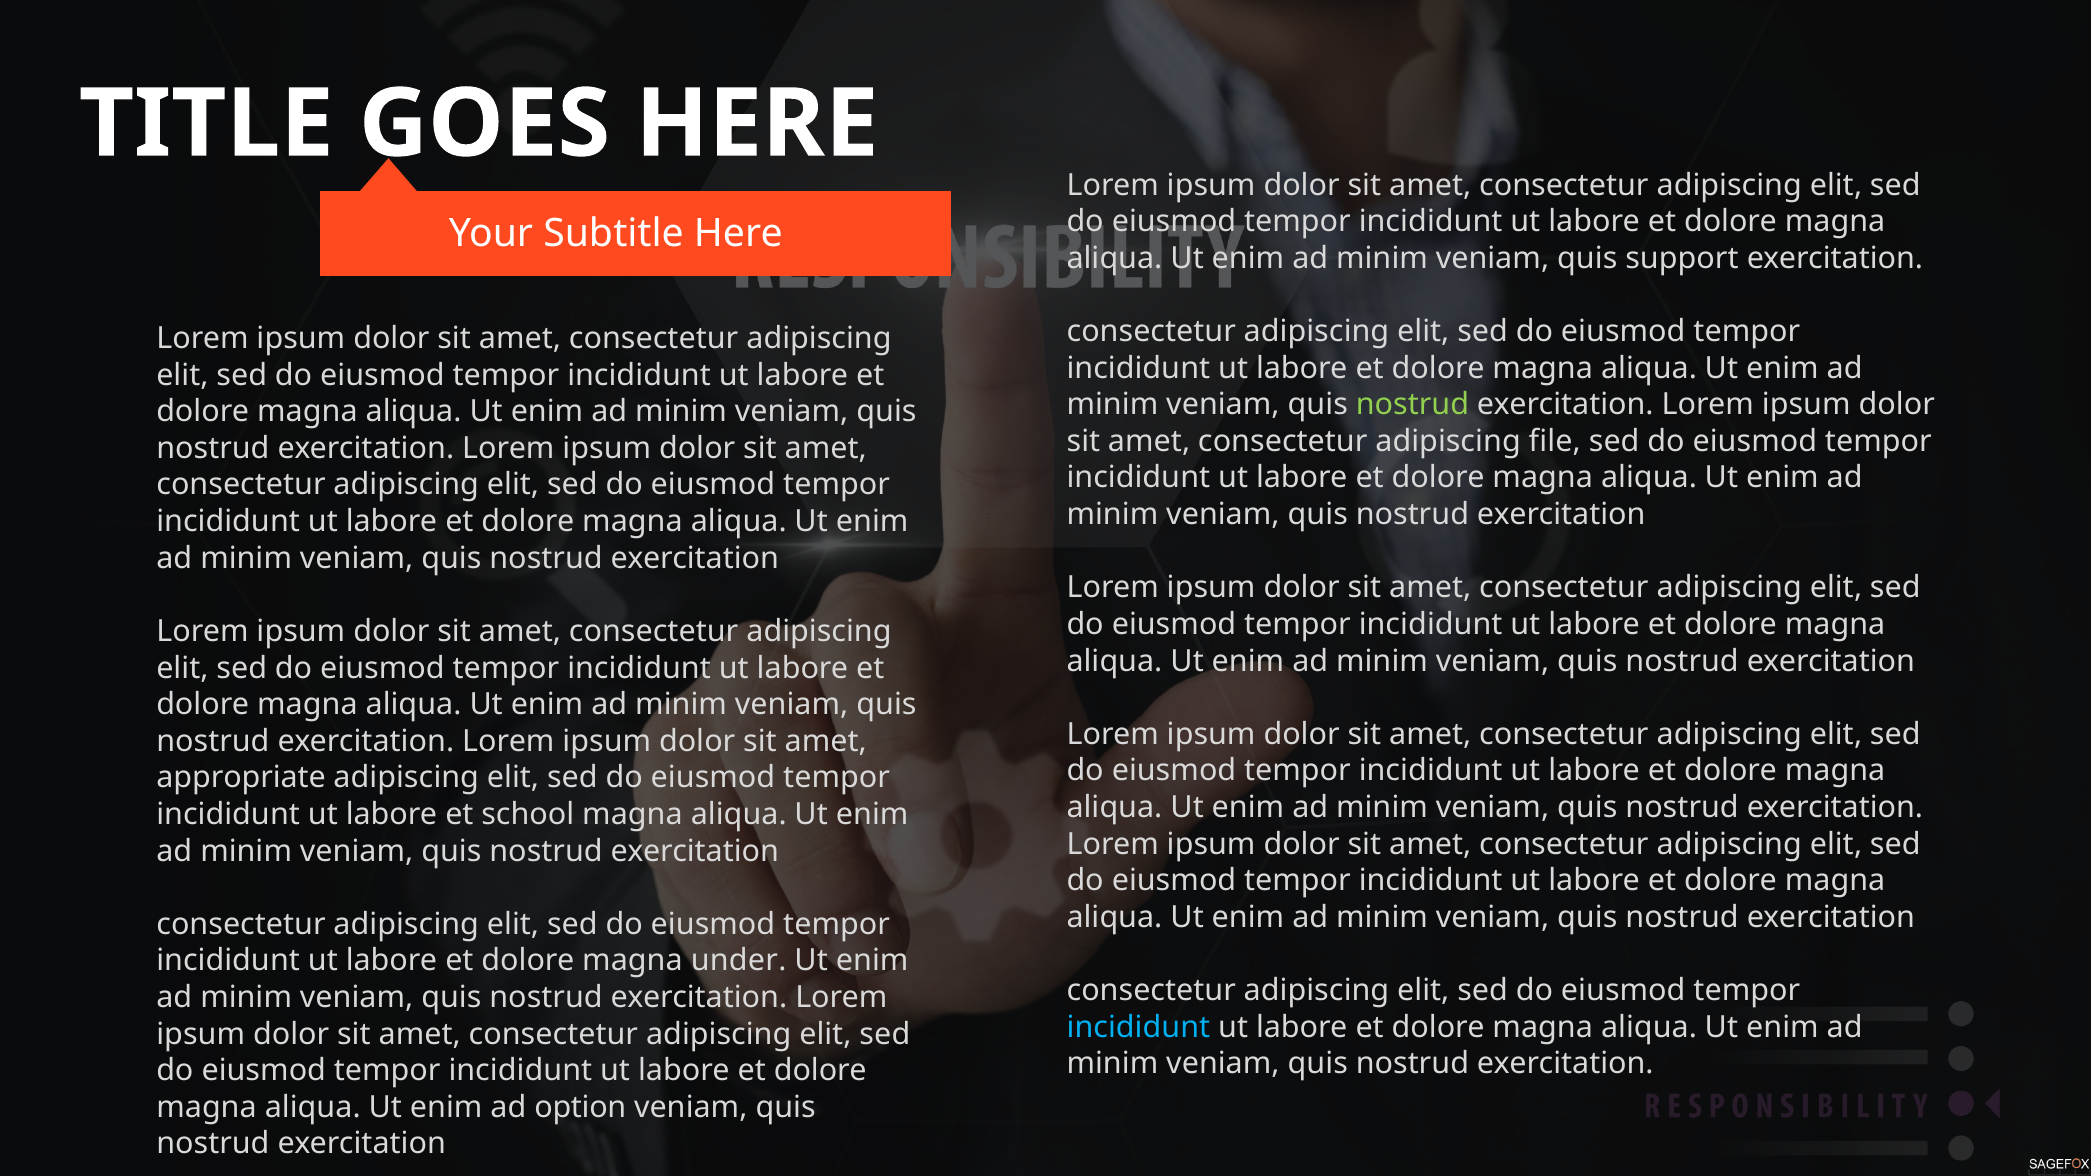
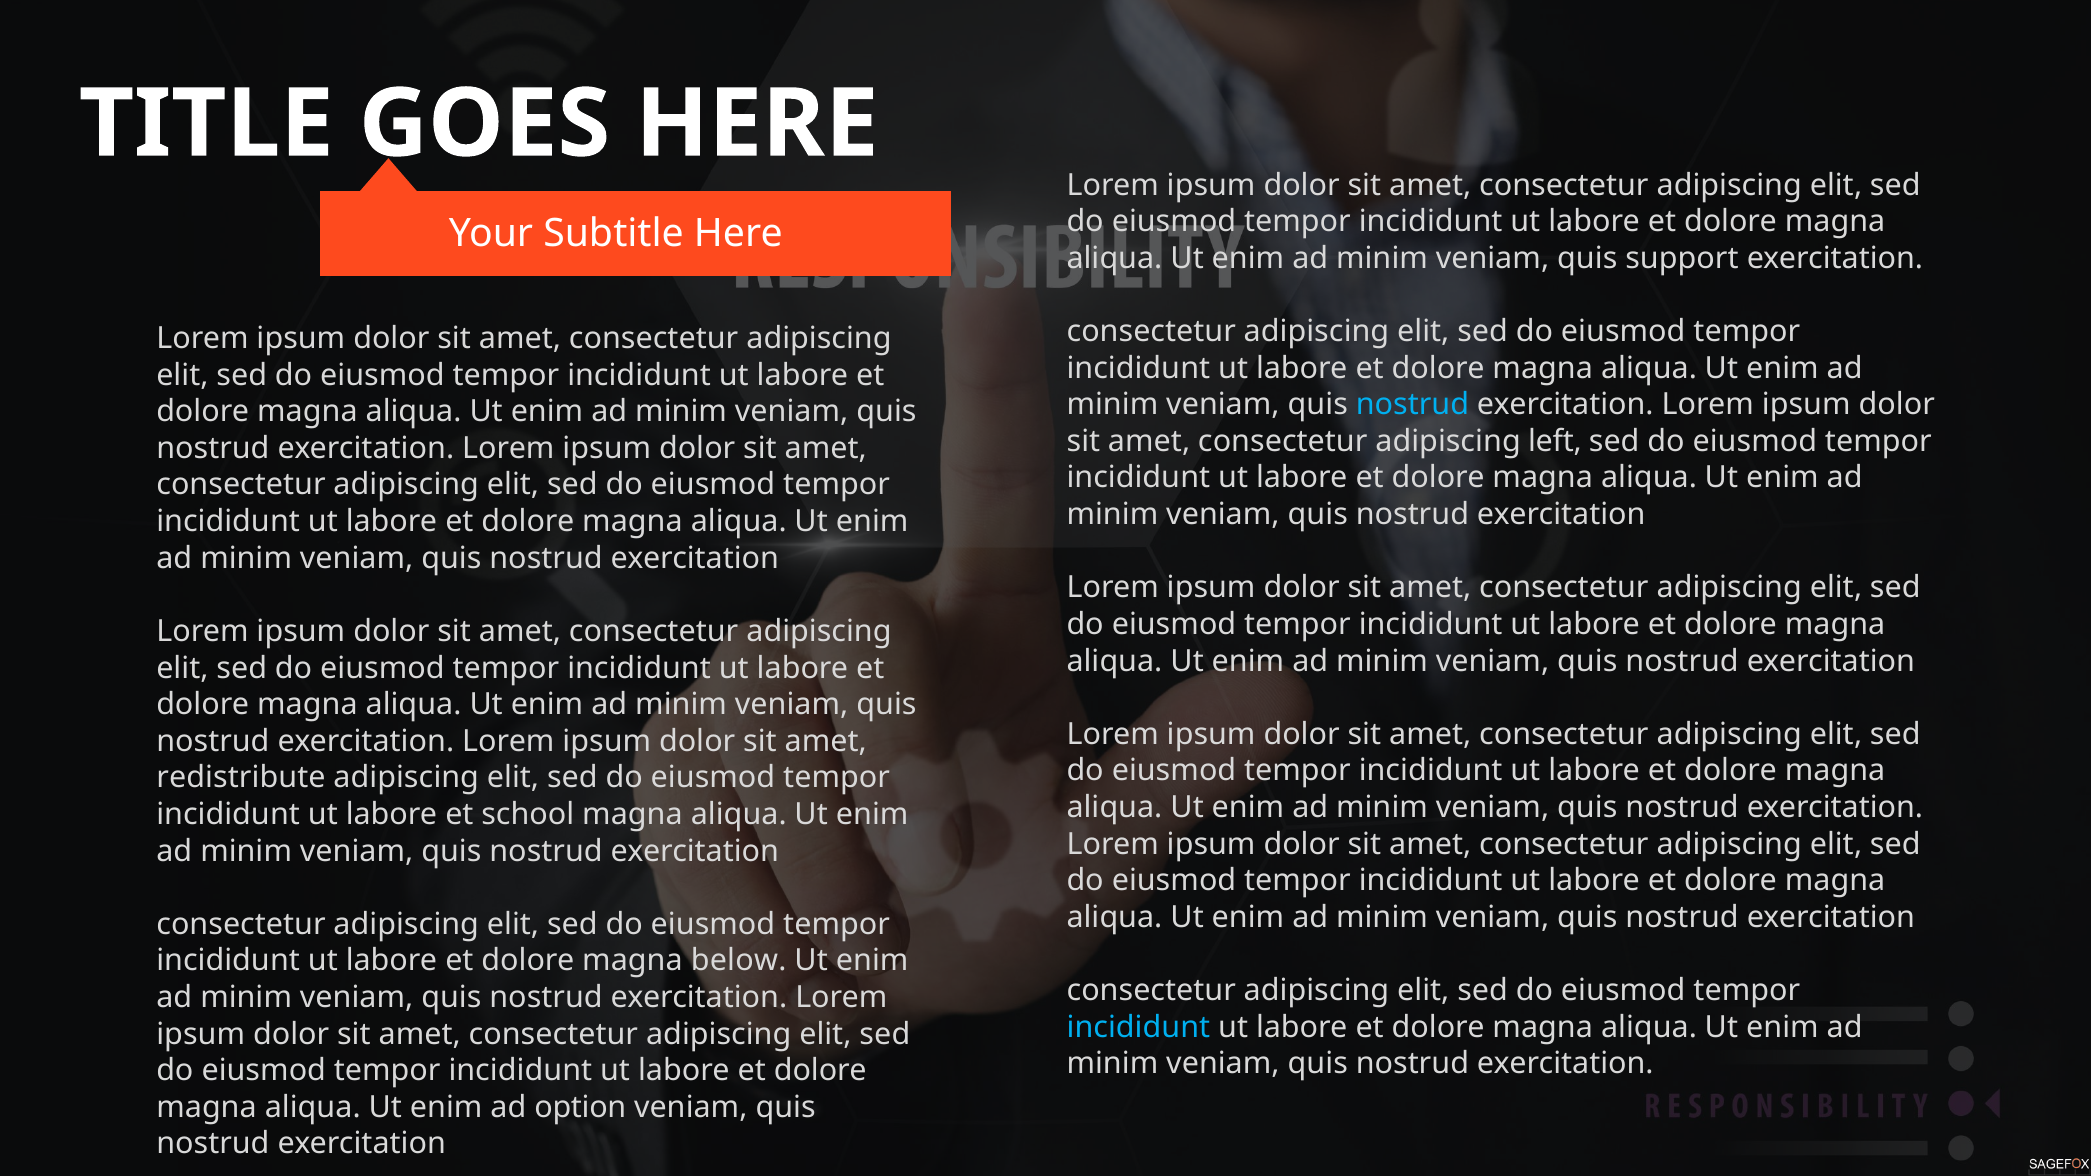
nostrud colour: light green -> light blue (1412, 405)
file: file -> left (1555, 441)
appropriate: appropriate -> redistribute (241, 778)
under: under -> below (739, 961)
